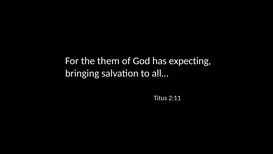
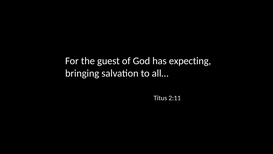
them: them -> guest (108, 61)
